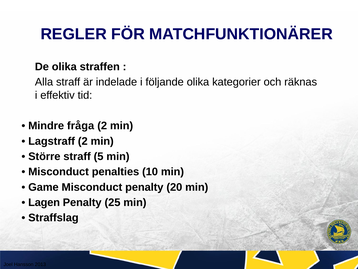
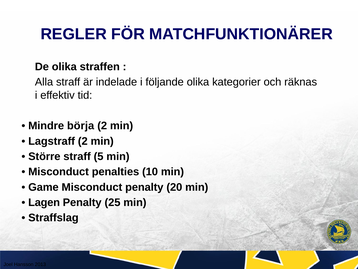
fråga: fråga -> börja (81, 126)
